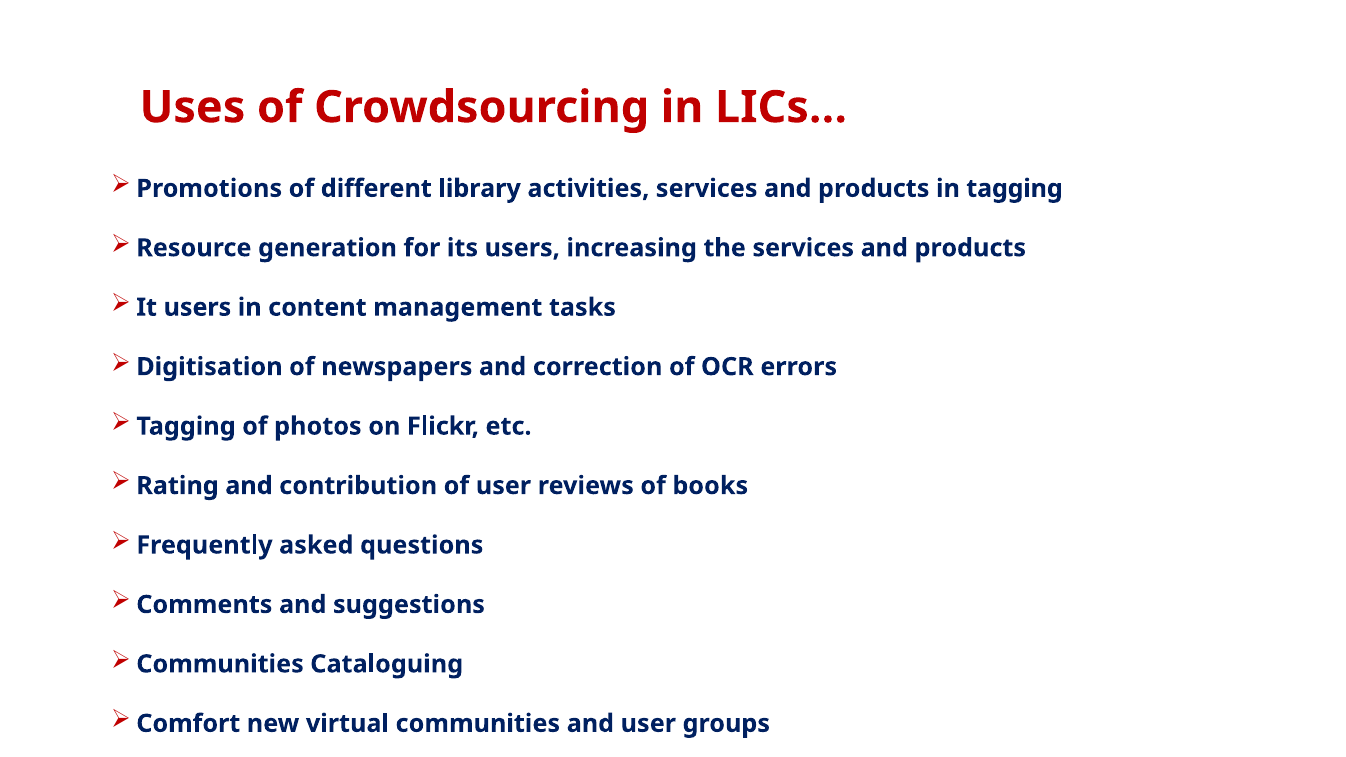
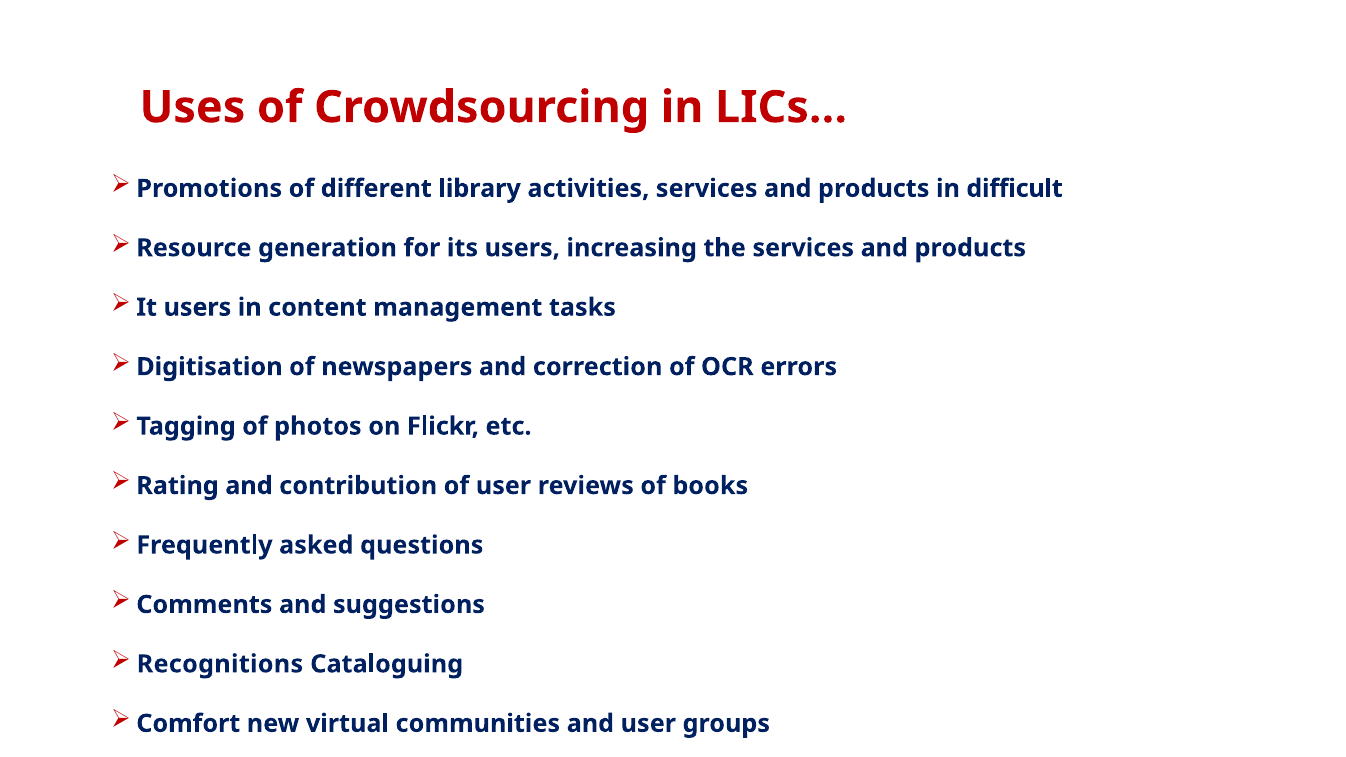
in tagging: tagging -> difficult (1015, 189)
Communities: Communities -> Recognitions (220, 664)
